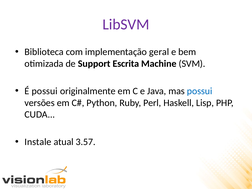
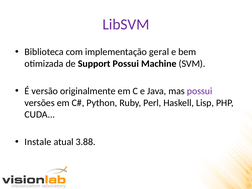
Support Escrita: Escrita -> Possui (126, 64)
É possui: possui -> versão (45, 91)
possui colour: blue -> purple (200, 91)
3.57: 3.57 -> 3.88 (86, 142)
